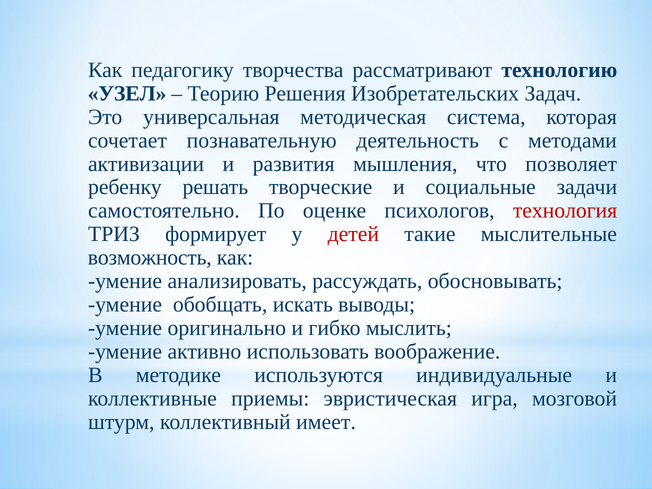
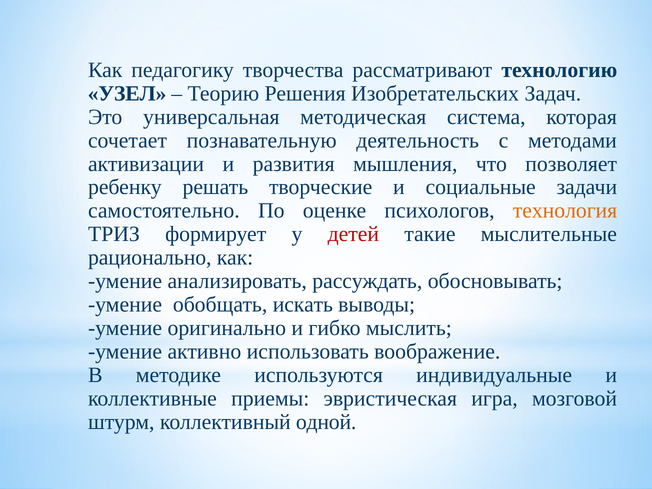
технология colour: red -> orange (565, 211)
возможность: возможность -> рационально (150, 258)
имеет: имеет -> одной (326, 422)
